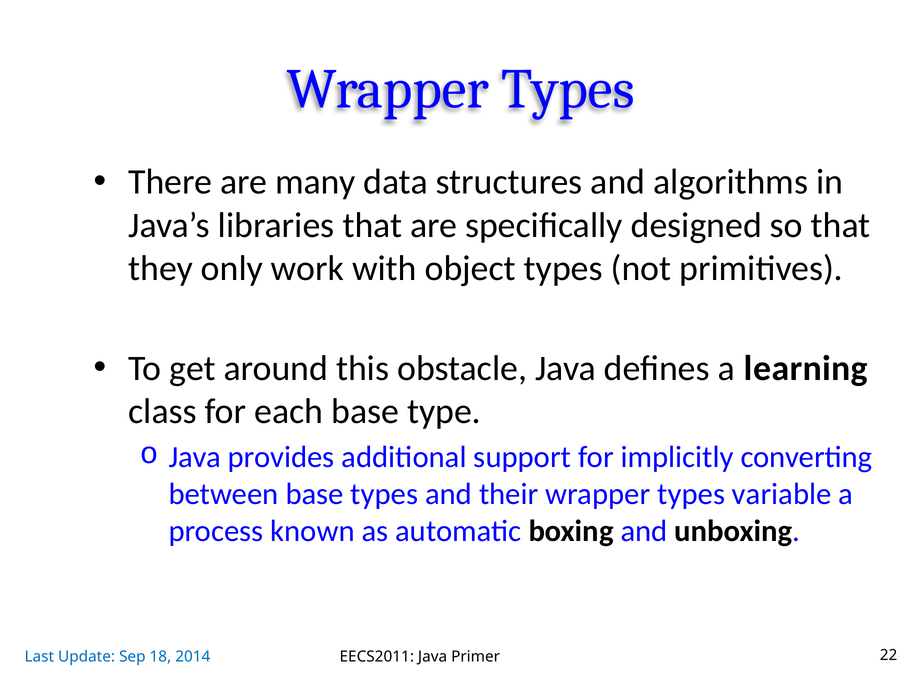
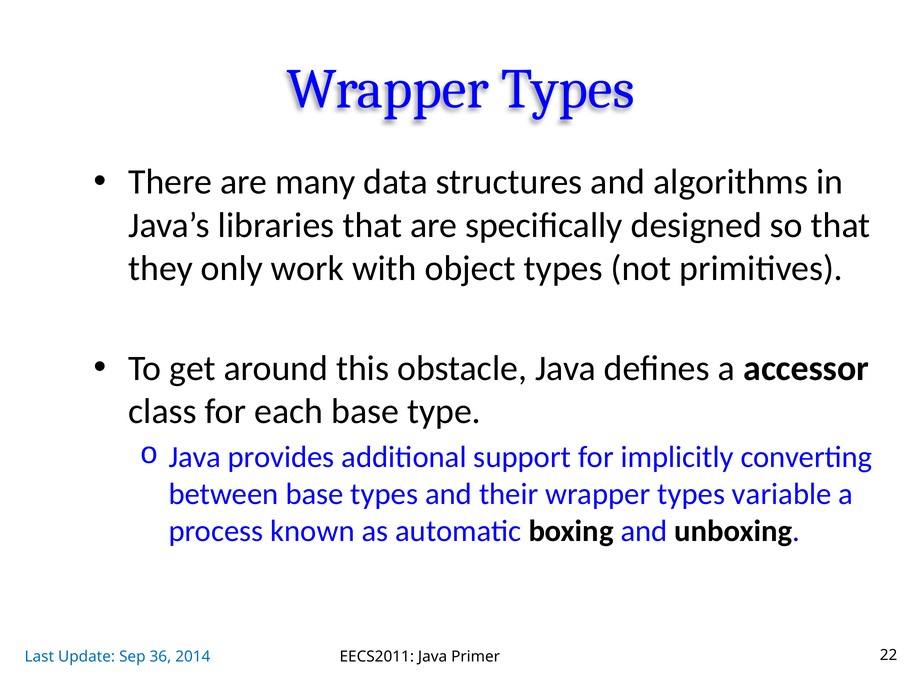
learning: learning -> accessor (806, 369)
18: 18 -> 36 (160, 657)
